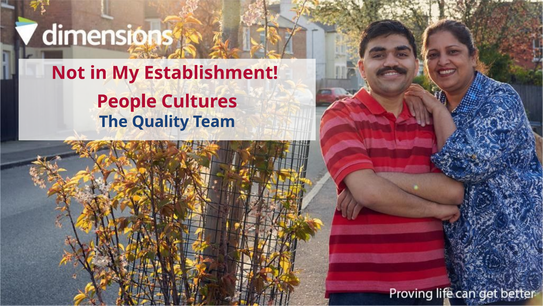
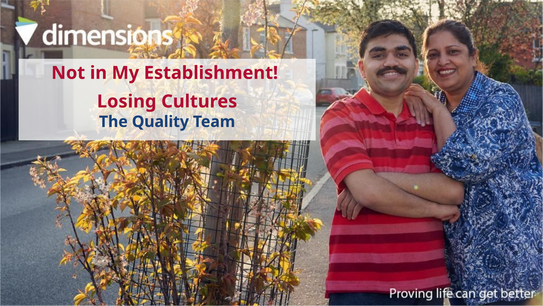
People: People -> Losing (127, 101)
